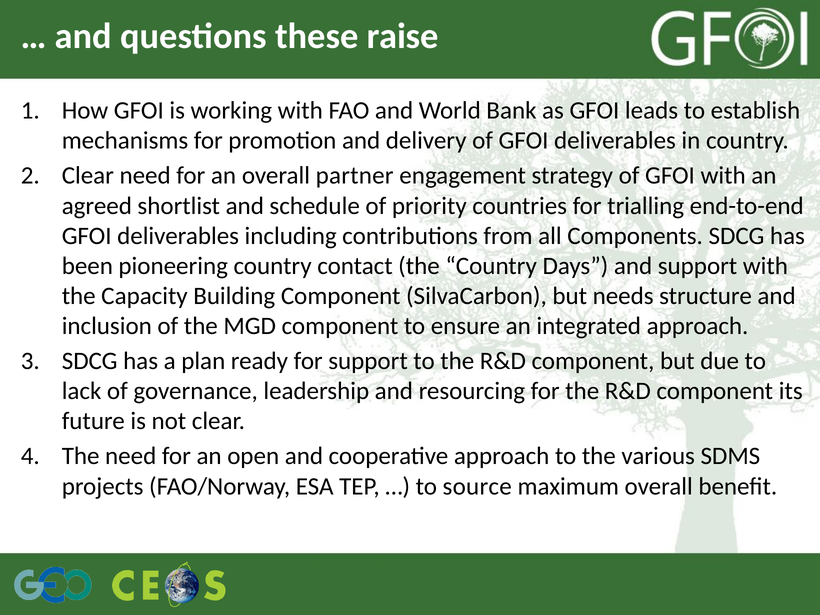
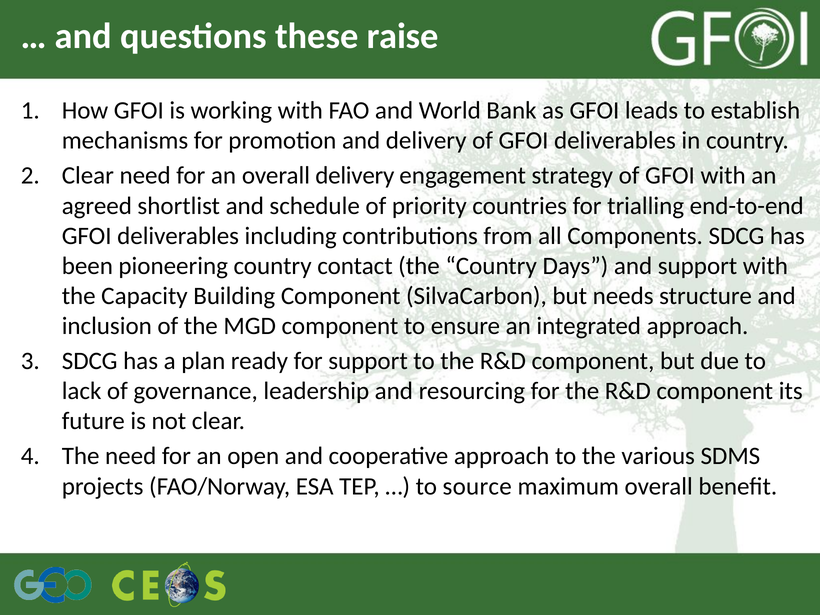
overall partner: partner -> delivery (355, 176)
